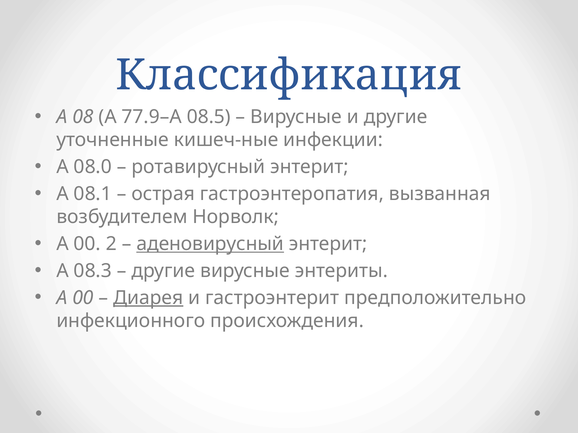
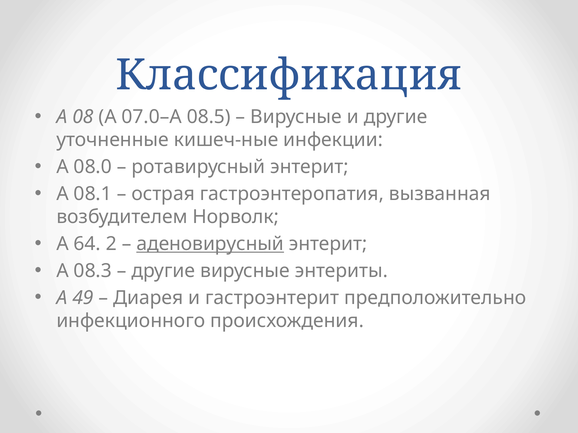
77.9–А: 77.9–А -> 07.0–А (152, 117)
00: 00 -> 64 (87, 244)
00: 00 -> 49 (83, 298)
Диарея underline: present -> none (148, 298)
